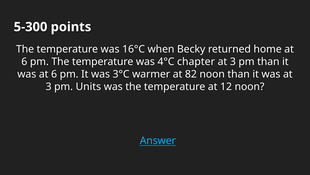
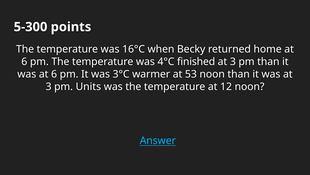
chapter: chapter -> finished (196, 61)
82: 82 -> 53 (191, 74)
